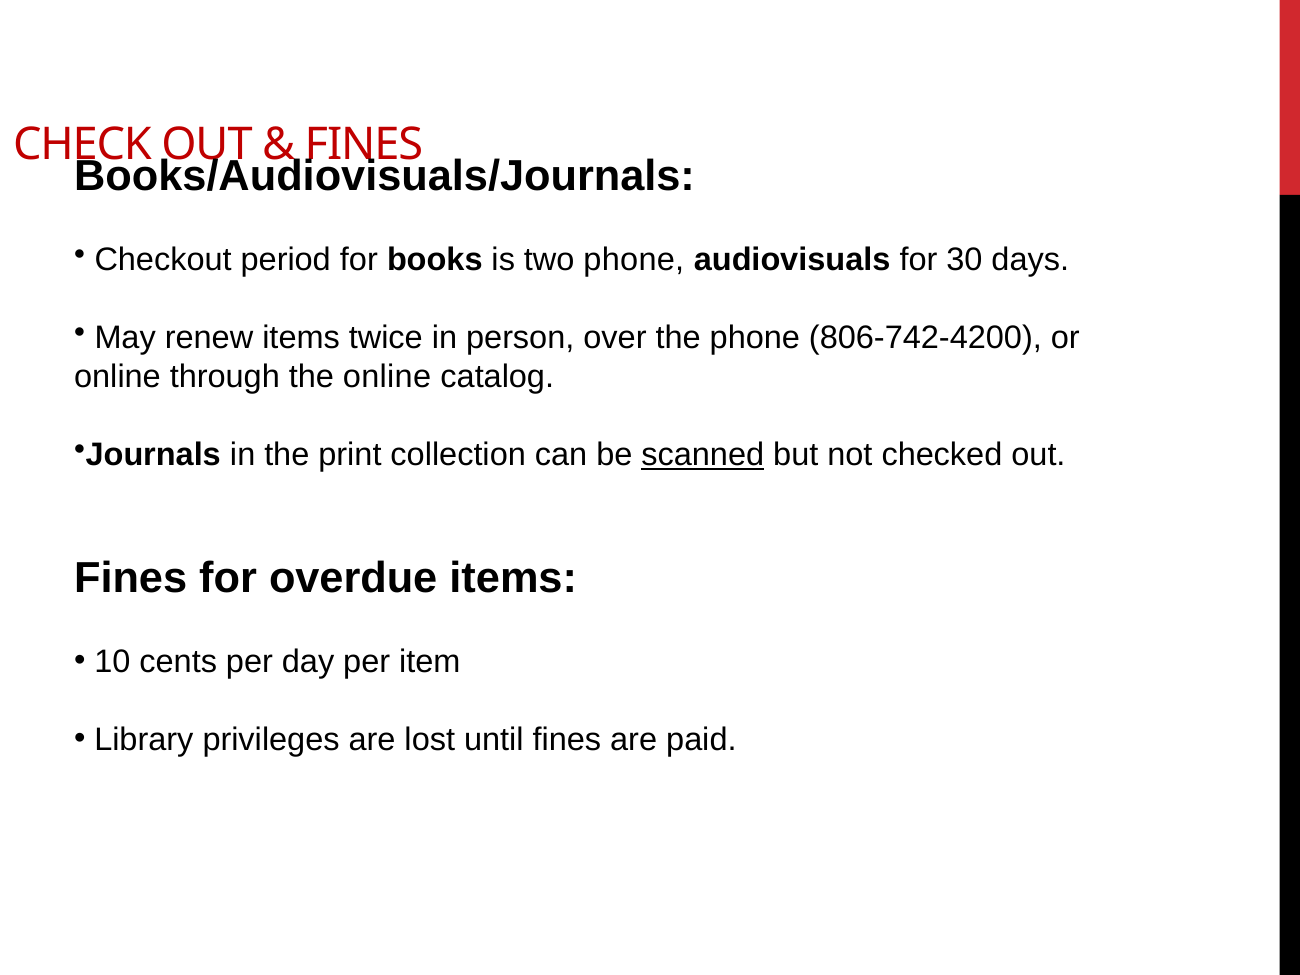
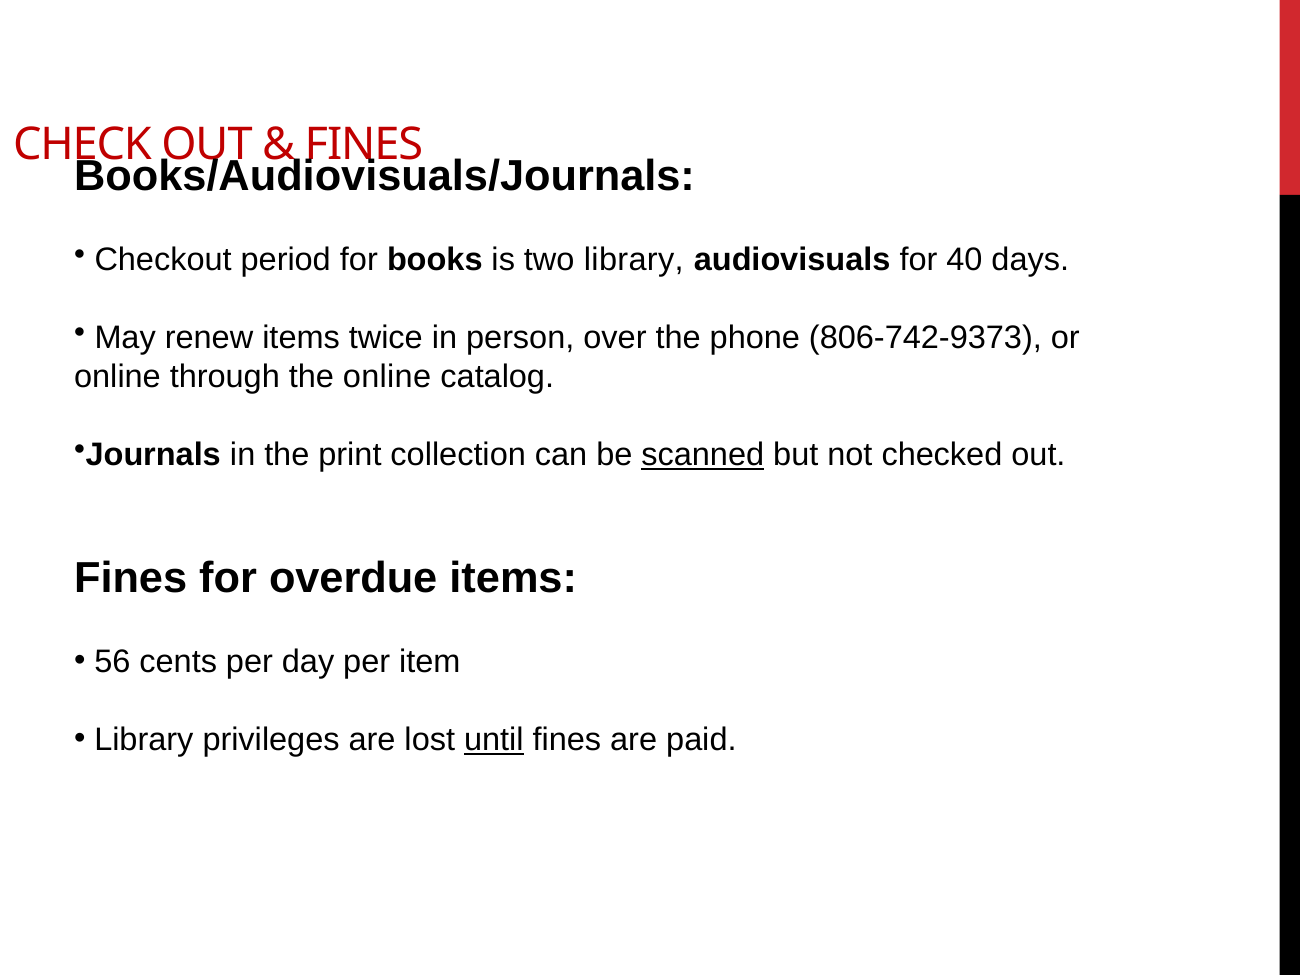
two phone: phone -> library (634, 260)
30: 30 -> 40 (964, 260)
806-742-4200: 806-742-4200 -> 806-742-9373 (925, 338)
10: 10 -> 56 (112, 662)
until underline: none -> present (494, 740)
